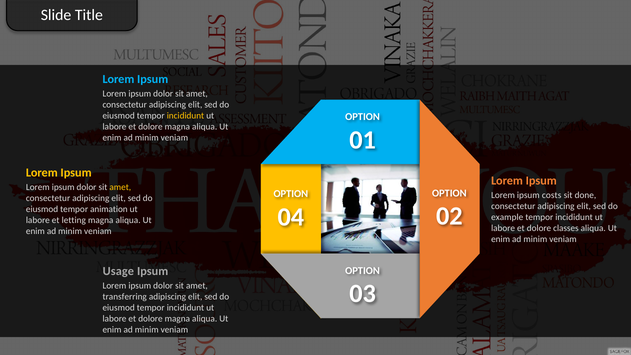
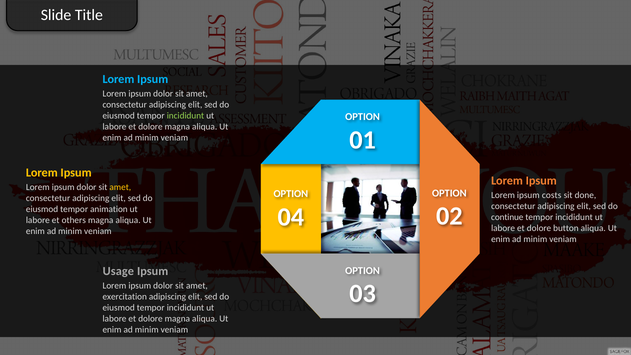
incididunt colour: yellow -> light green (185, 116)
example: example -> continue (507, 217)
letting: letting -> others (74, 220)
classes: classes -> button (566, 228)
transferring: transferring -> exercitation (125, 296)
